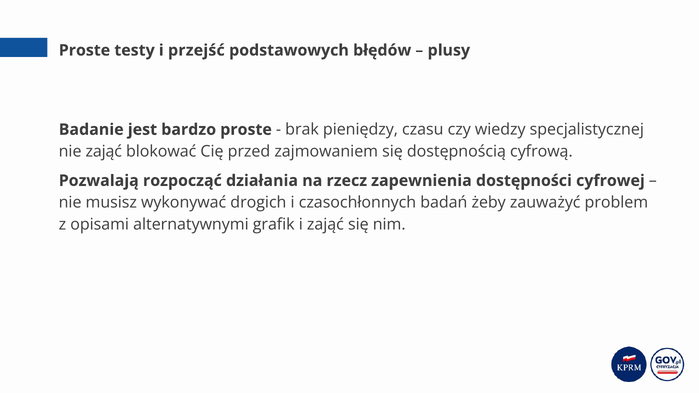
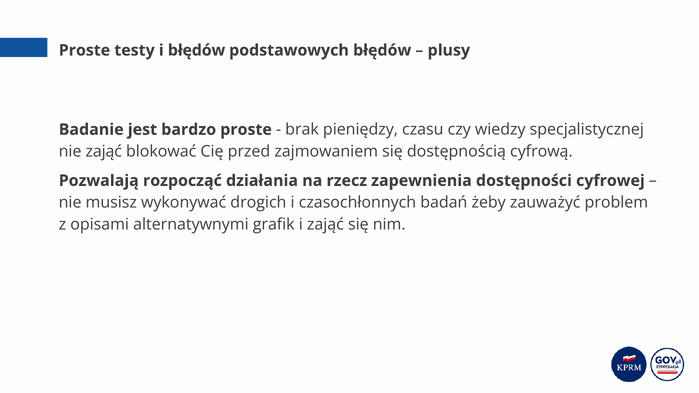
i przejść: przejść -> błędów (197, 50)
